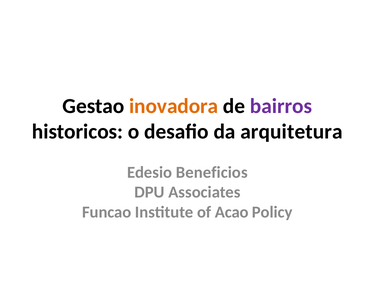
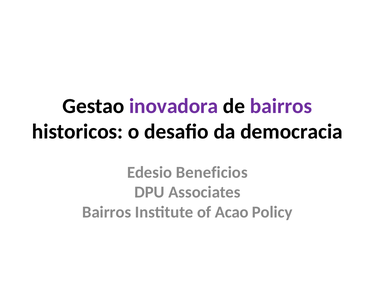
inovadora colour: orange -> purple (174, 106)
arquitetura: arquitetura -> democracia (292, 132)
Funcao: Funcao -> Bairros (107, 212)
